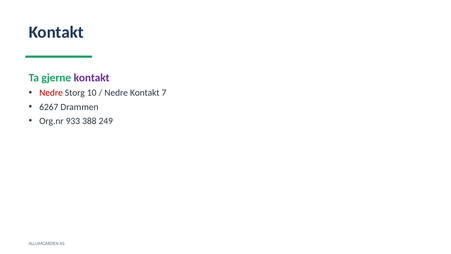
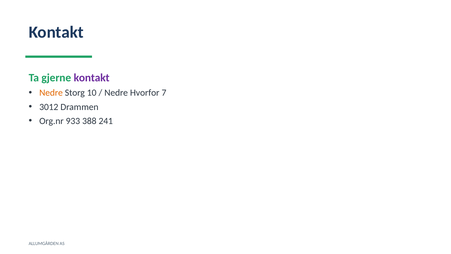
Nedre colour: red -> orange (51, 93)
Nedre Kontakt: Kontakt -> Hvorfor (145, 93)
6267: 6267 -> 3012 (49, 107)
249: 249 -> 241 (106, 121)
